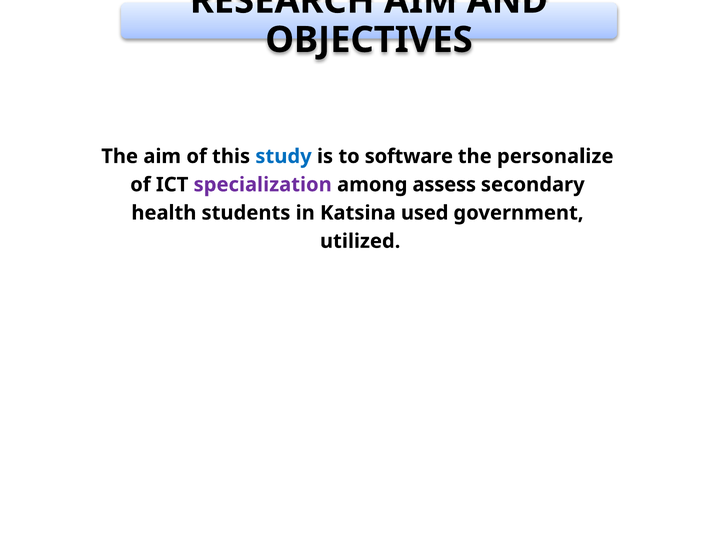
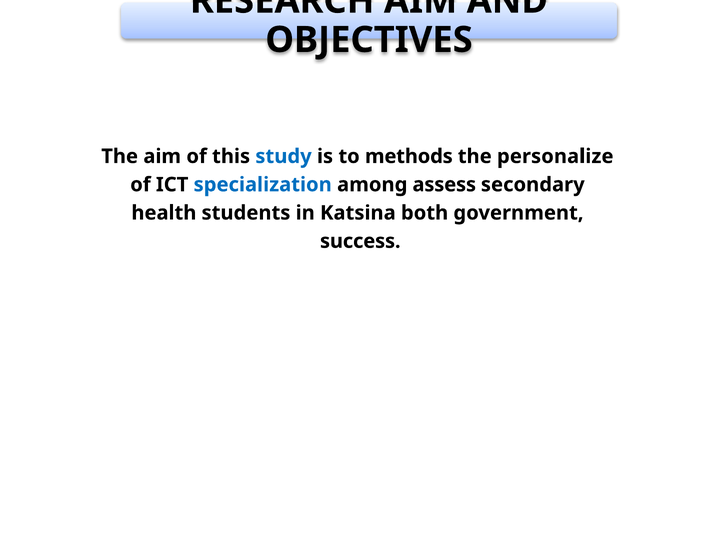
software: software -> methods (409, 156)
specialization colour: purple -> blue (263, 184)
used: used -> both (425, 213)
utilized: utilized -> success (360, 241)
